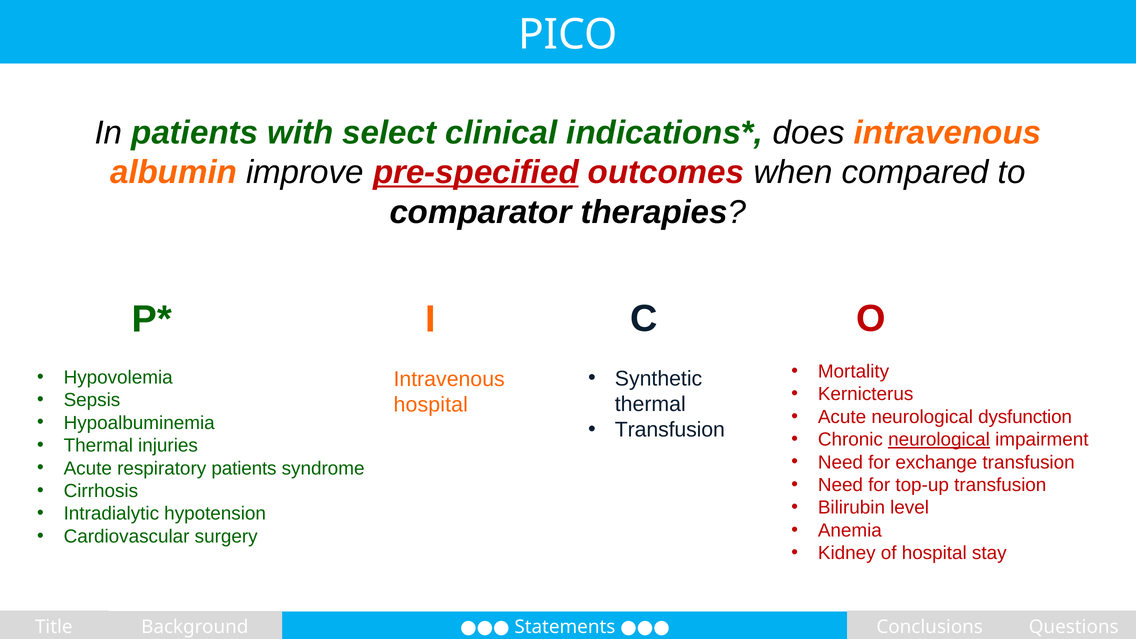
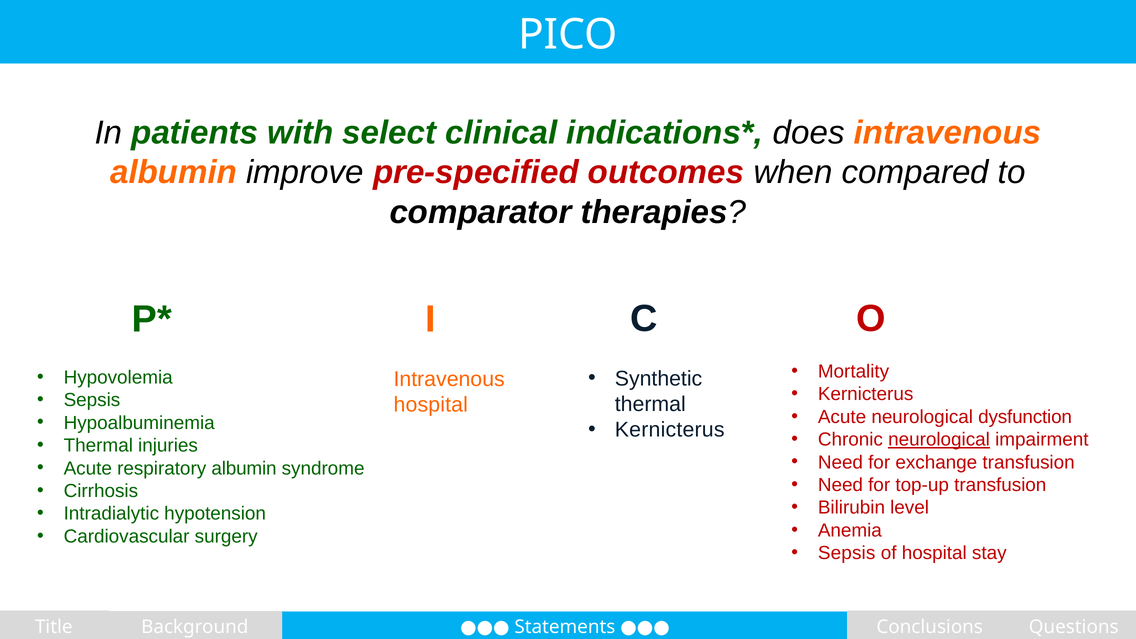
pre-specified underline: present -> none (476, 172)
Transfusion: Transfusion -> Kernicterus (670, 430)
respiratory patients: patients -> albumin (244, 468)
Kidney: Kidney -> Sepsis (847, 553)
